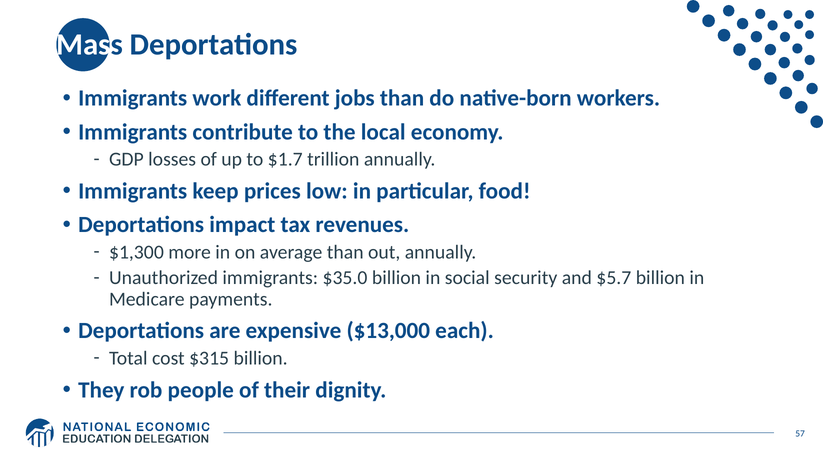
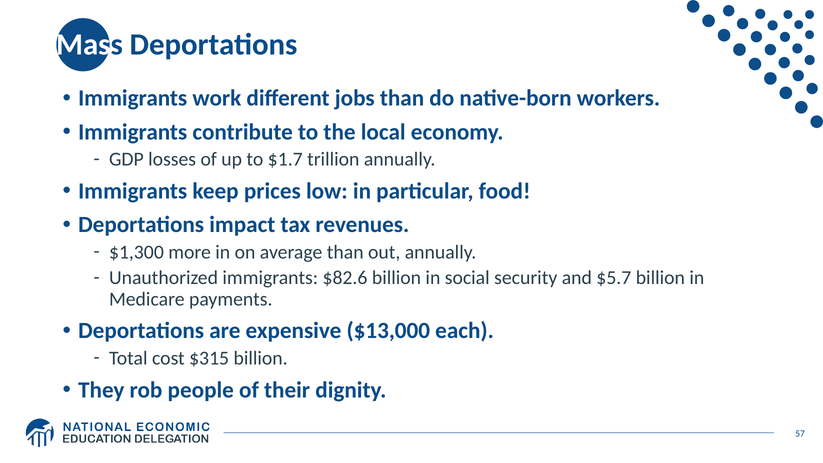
$35.0: $35.0 -> $82.6 (345, 278)
